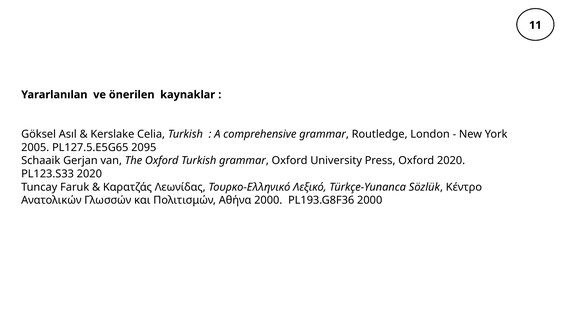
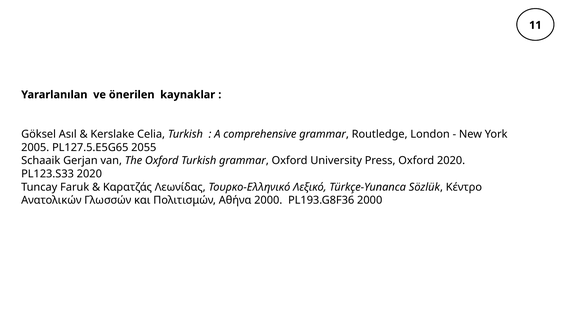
2095: 2095 -> 2055 (144, 147)
